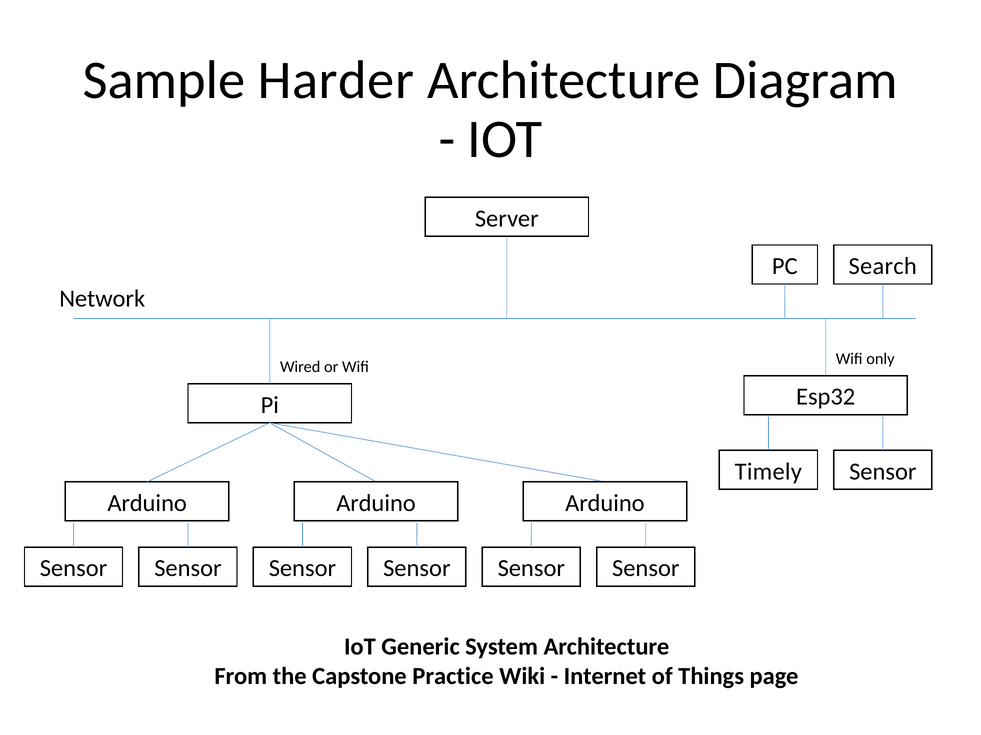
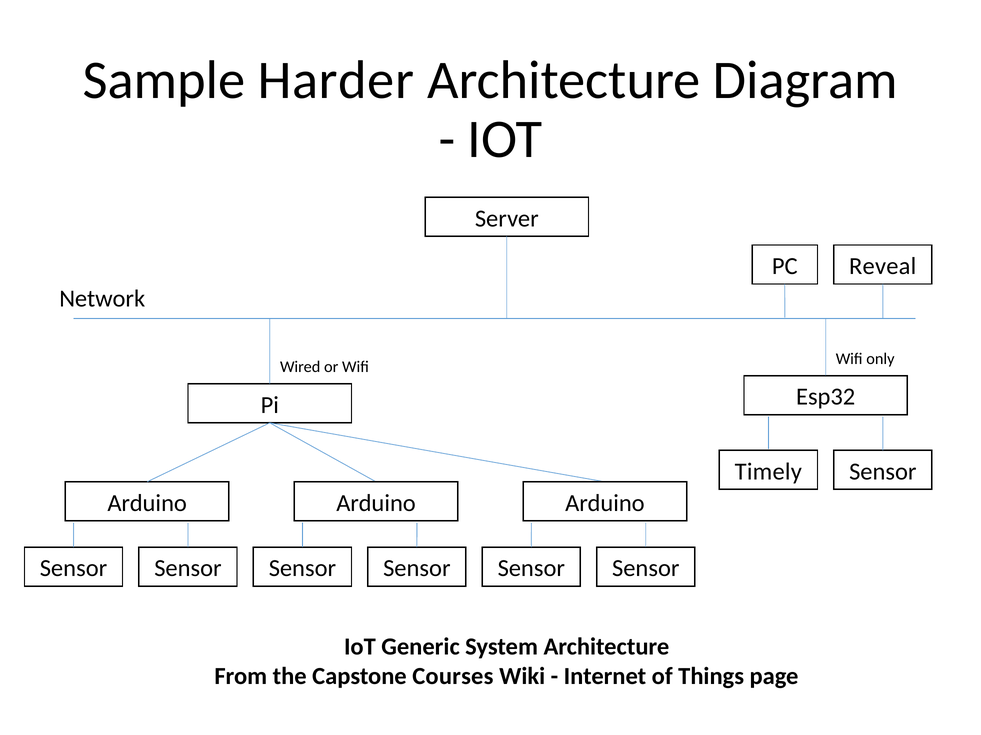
Search: Search -> Reveal (883, 266)
Practice: Practice -> Courses (453, 677)
